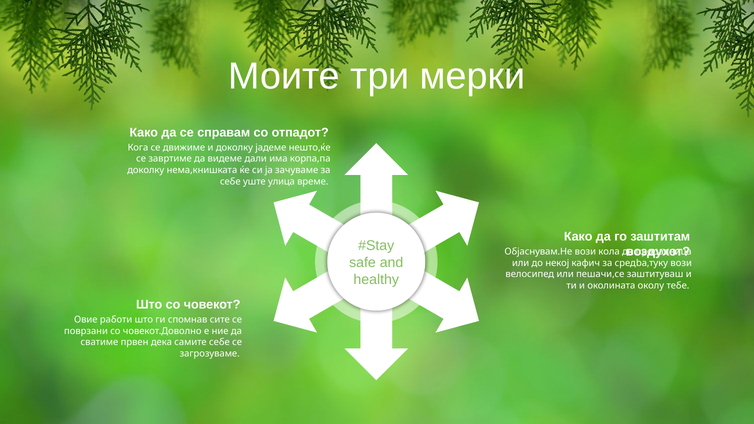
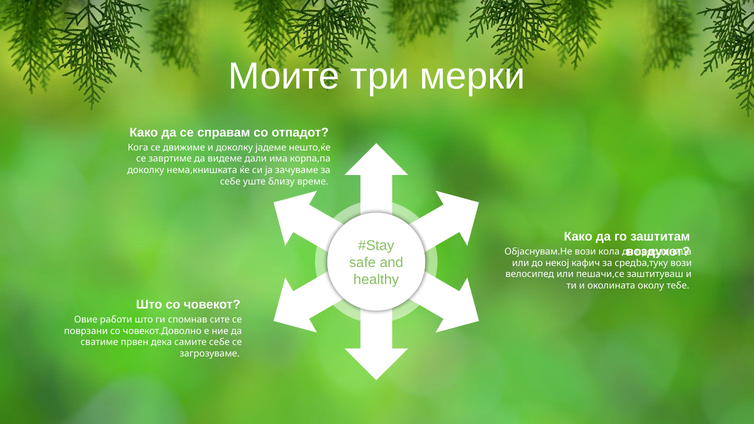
улица: улица -> близу (281, 181)
